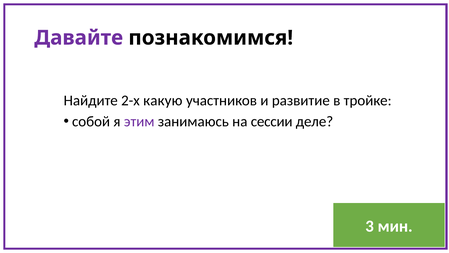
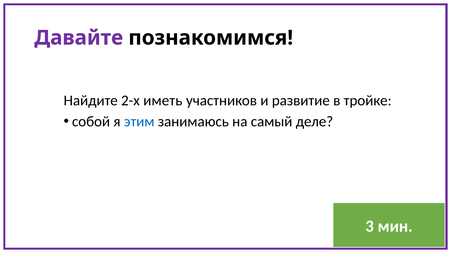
какую: какую -> иметь (163, 100)
этим colour: purple -> blue (139, 121)
сессии: сессии -> самый (272, 121)
